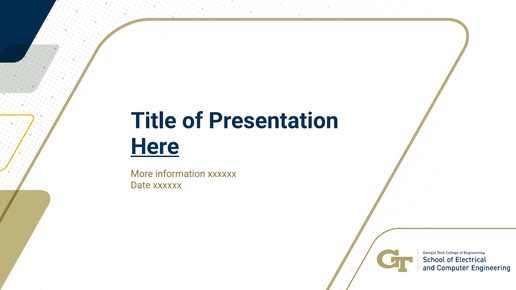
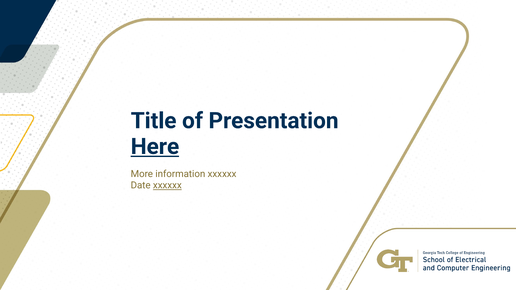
xxxxxx underline: none -> present (167, 186)
